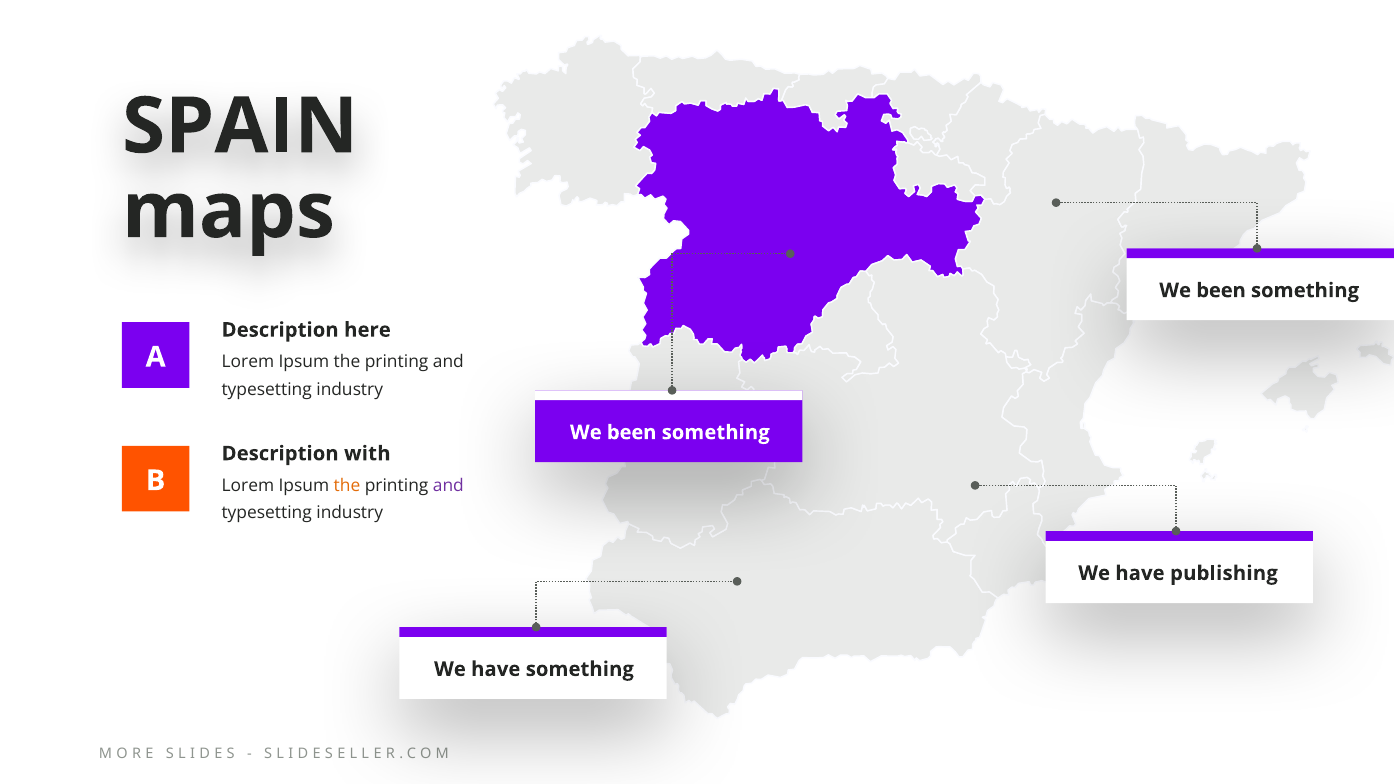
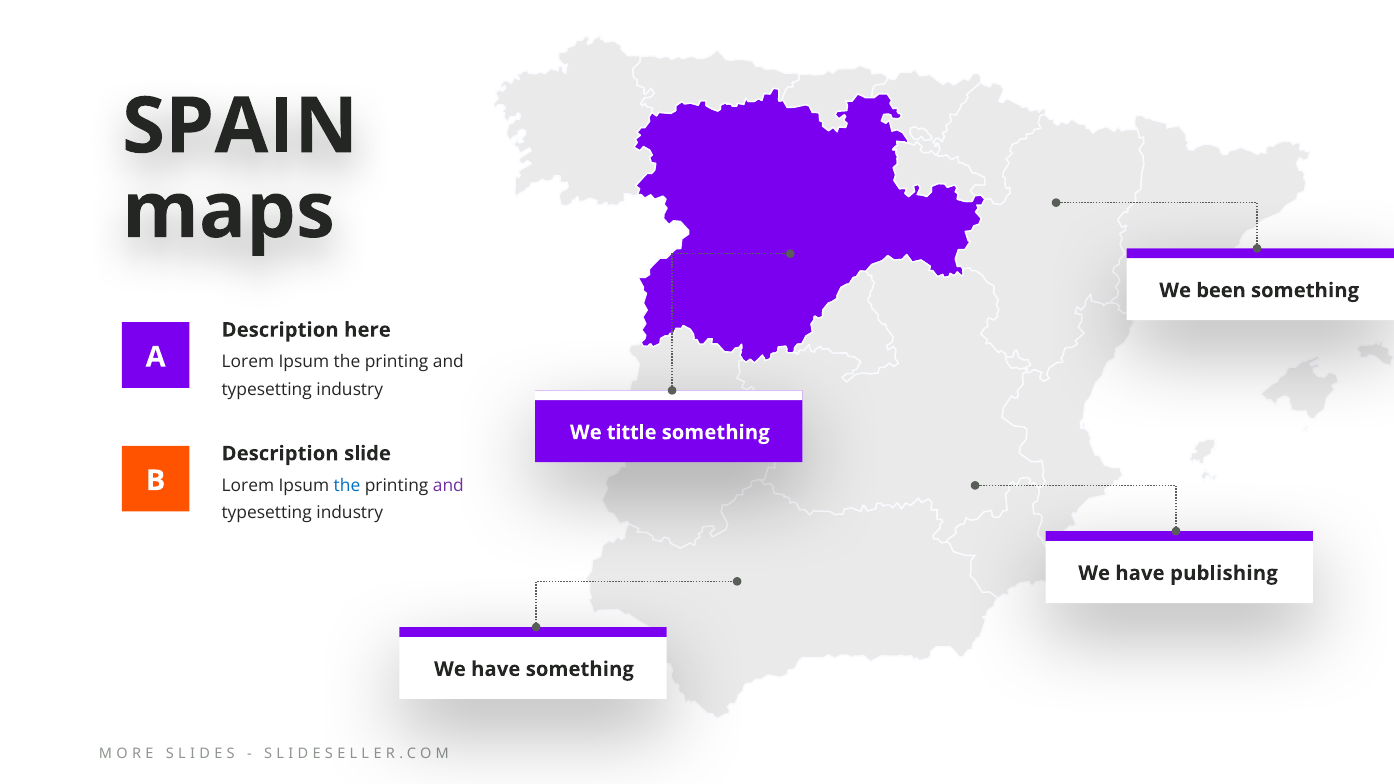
been: been -> tittle (632, 433)
with: with -> slide (368, 454)
the colour: orange -> blue (347, 486)
